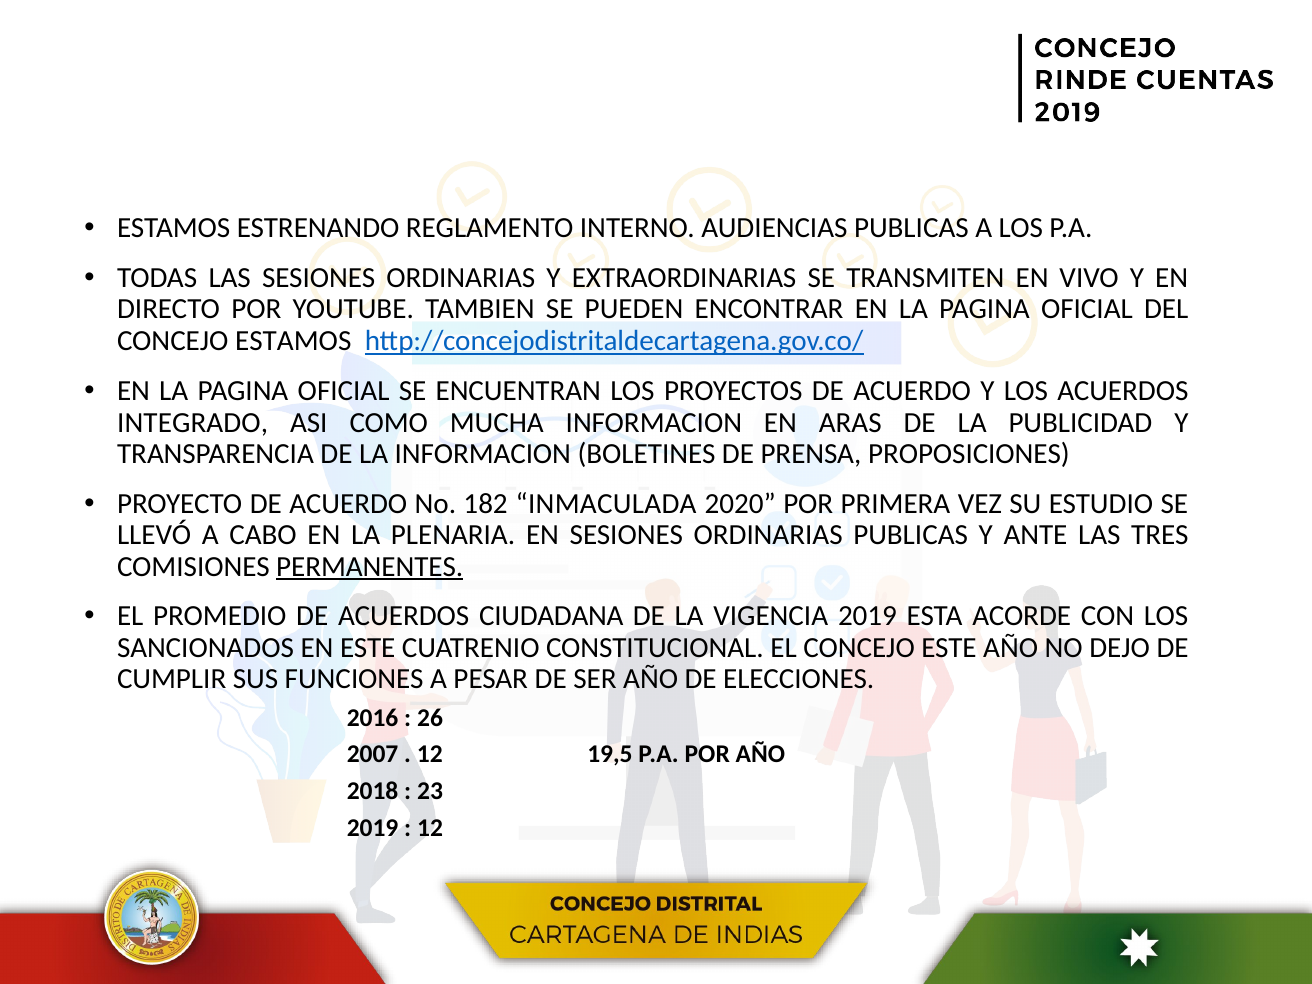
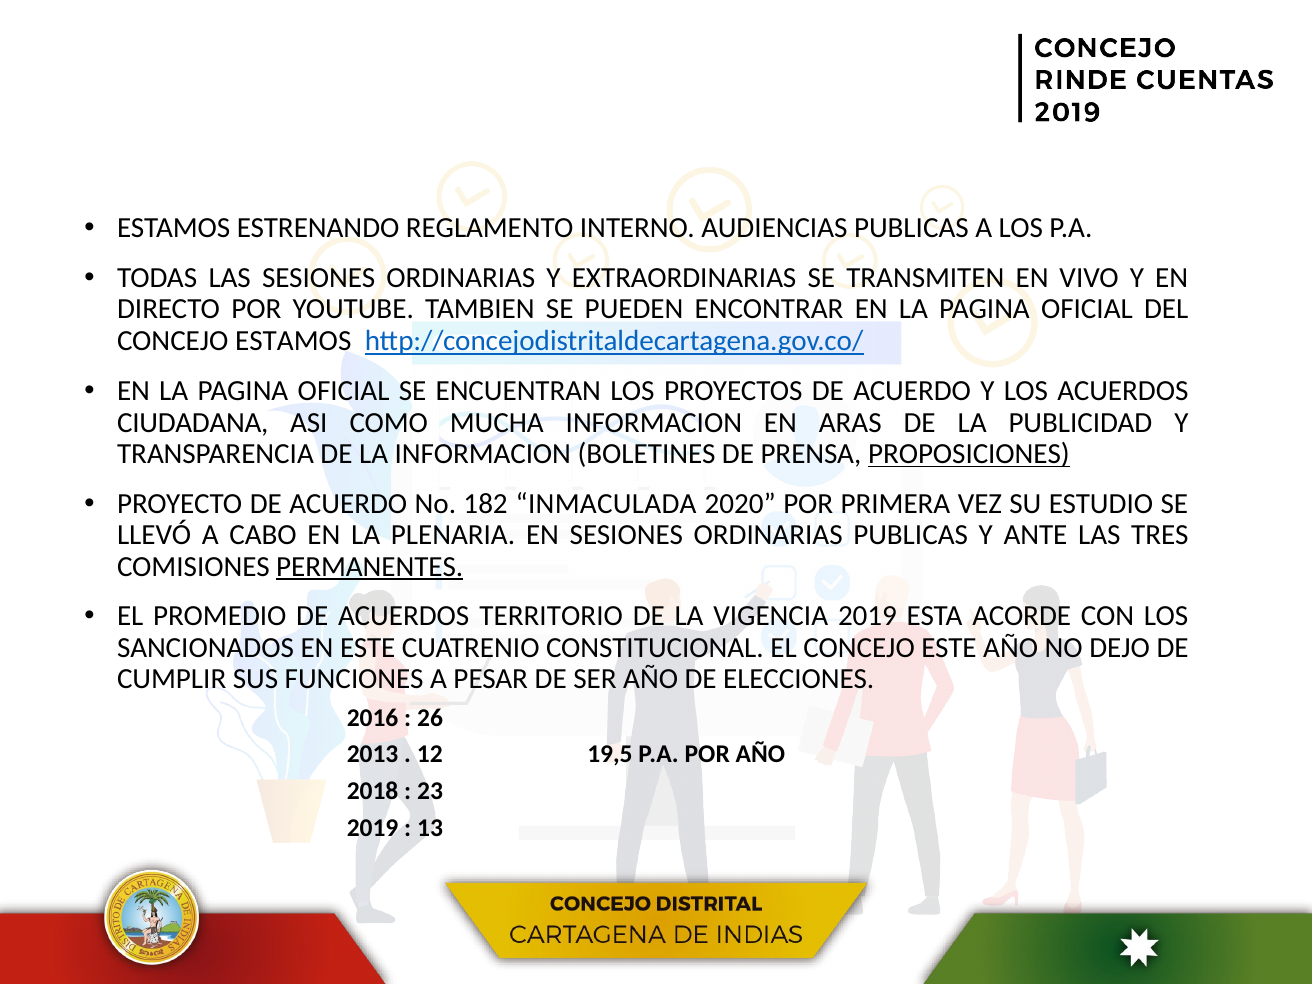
INTEGRADO: INTEGRADO -> CIUDADANA (193, 423)
PROPOSICIONES underline: none -> present (969, 454)
CIUDADANA: CIUDADANA -> TERRITORIO (551, 616)
2007: 2007 -> 2013 (373, 755)
12: 12 -> 13 (430, 828)
